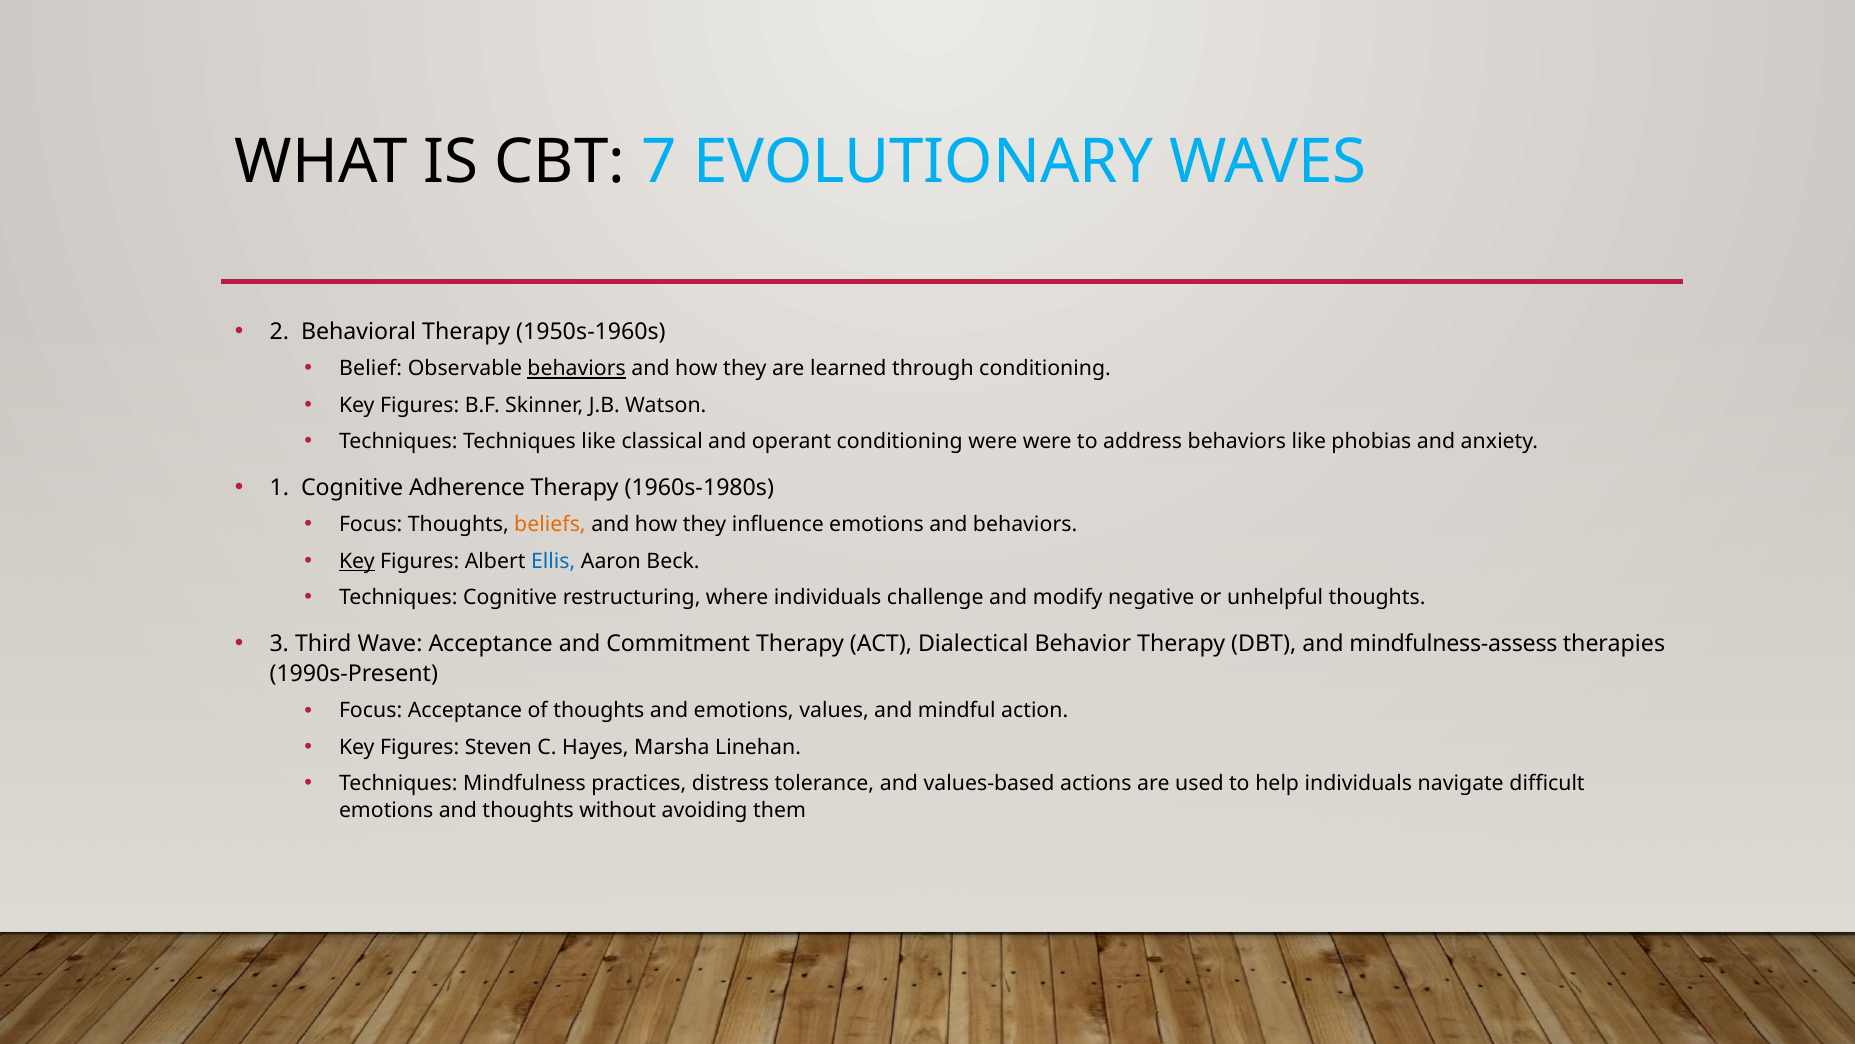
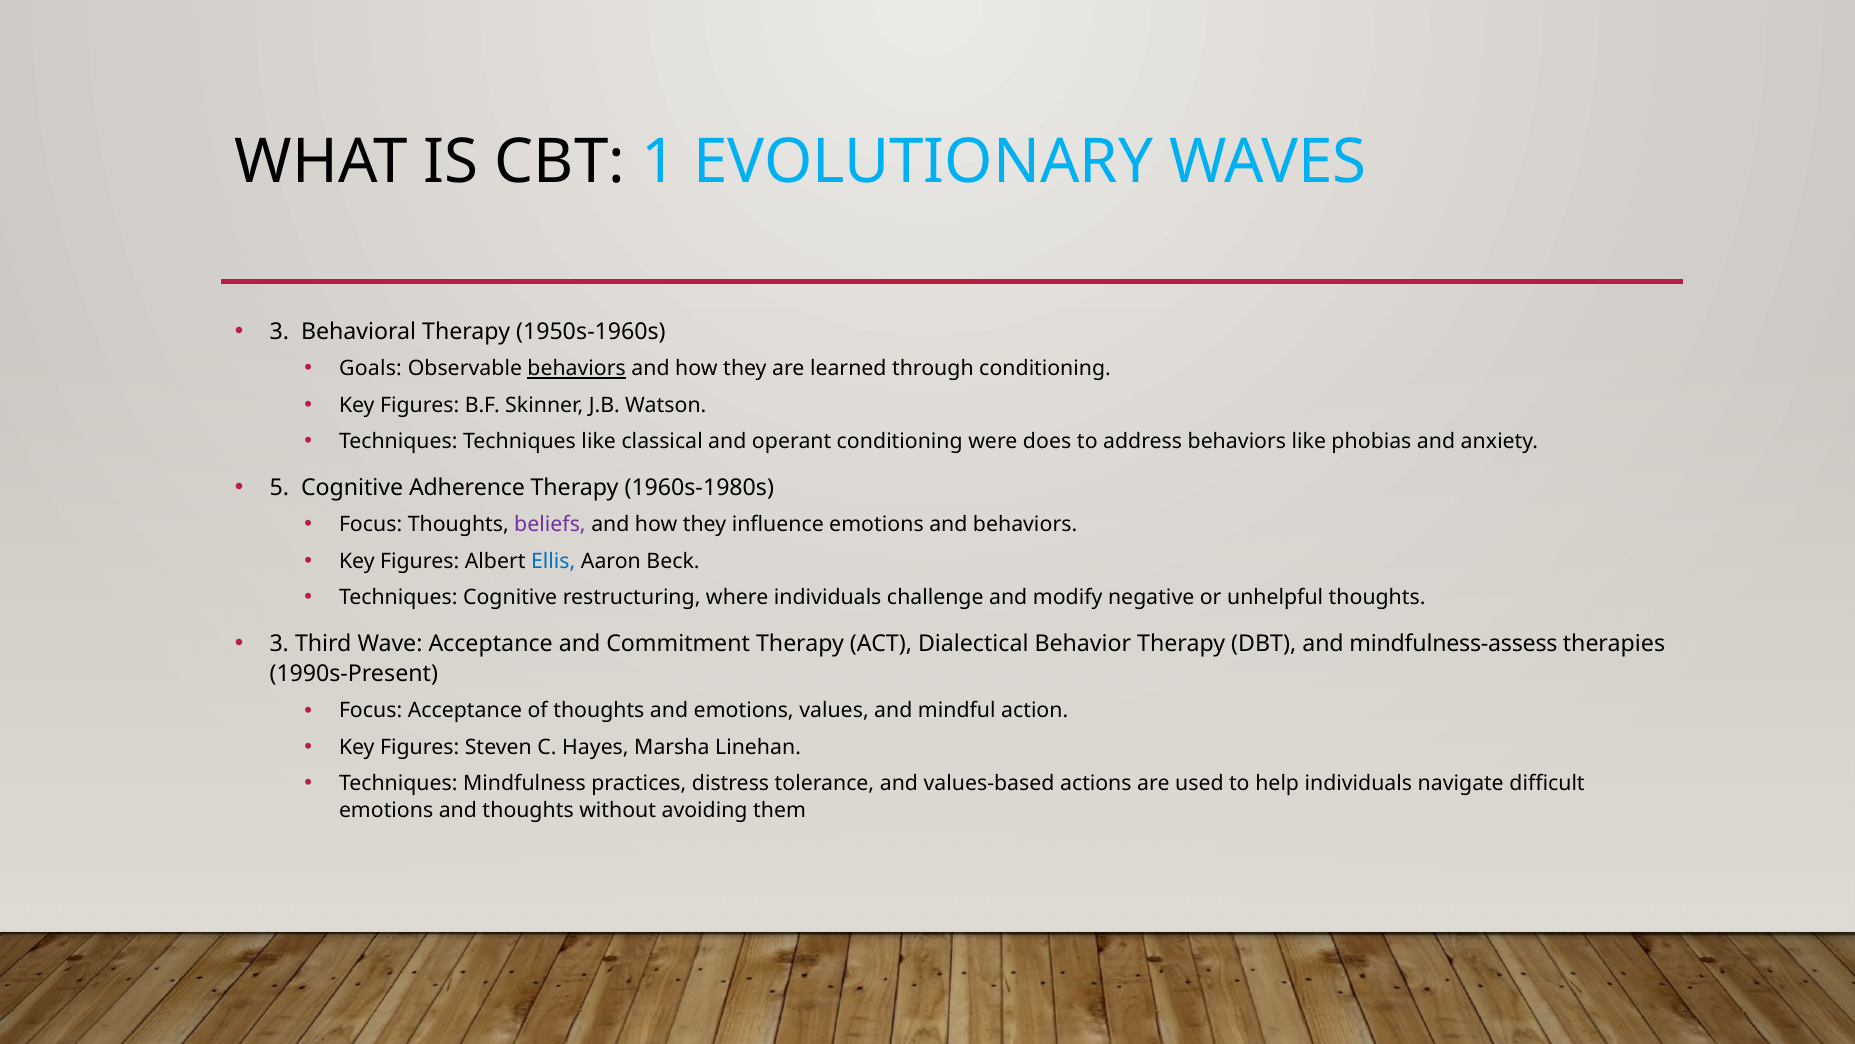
7: 7 -> 1 (659, 162)
2: 2 -> 3 (279, 331)
Belief: Belief -> Goals (371, 369)
were were: were -> does (1047, 441)
1: 1 -> 5 (279, 487)
beliefs colour: orange -> purple (550, 525)
Key underline: present -> none (357, 561)
